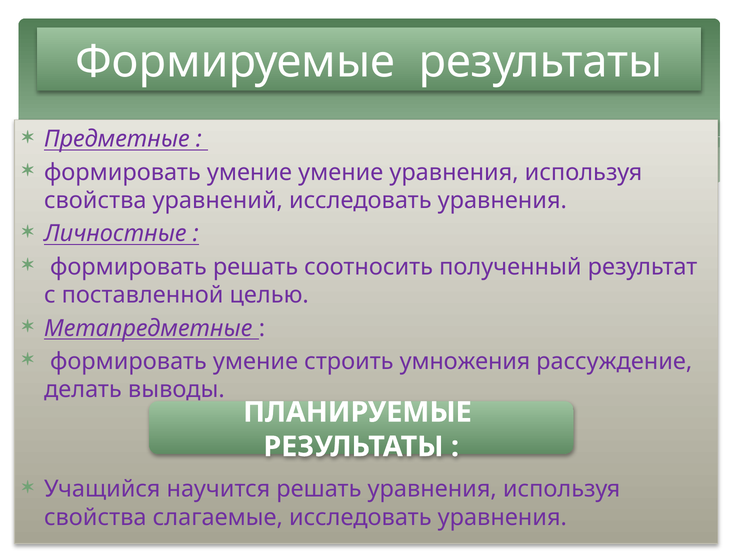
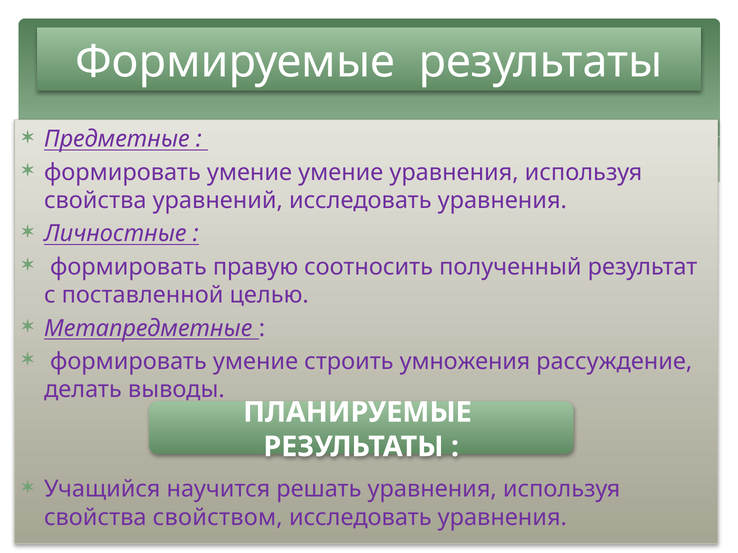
формировать решать: решать -> правую (256, 267)
слагаемые: слагаемые -> свойством (218, 518)
